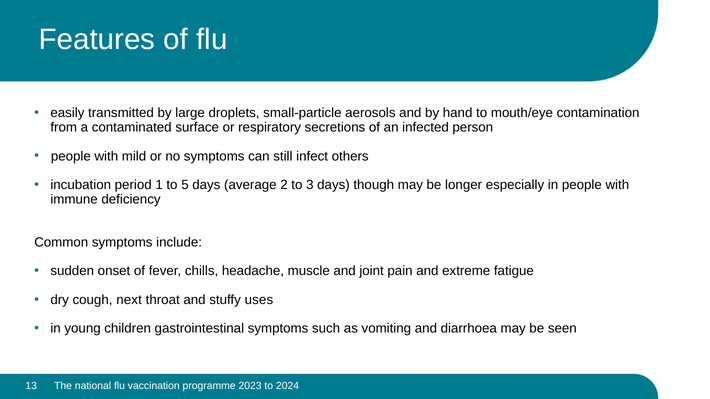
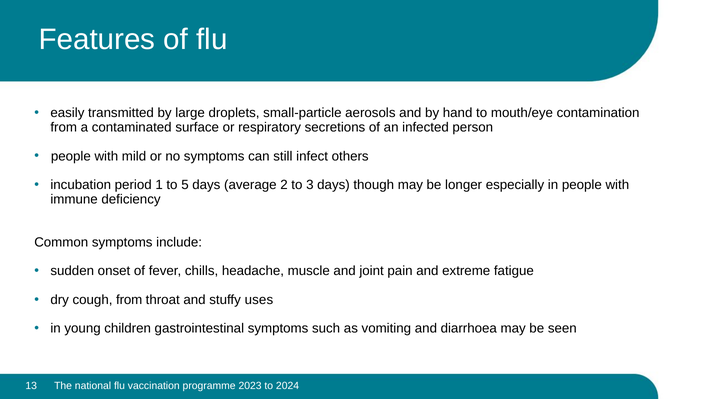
cough next: next -> from (129, 300)
